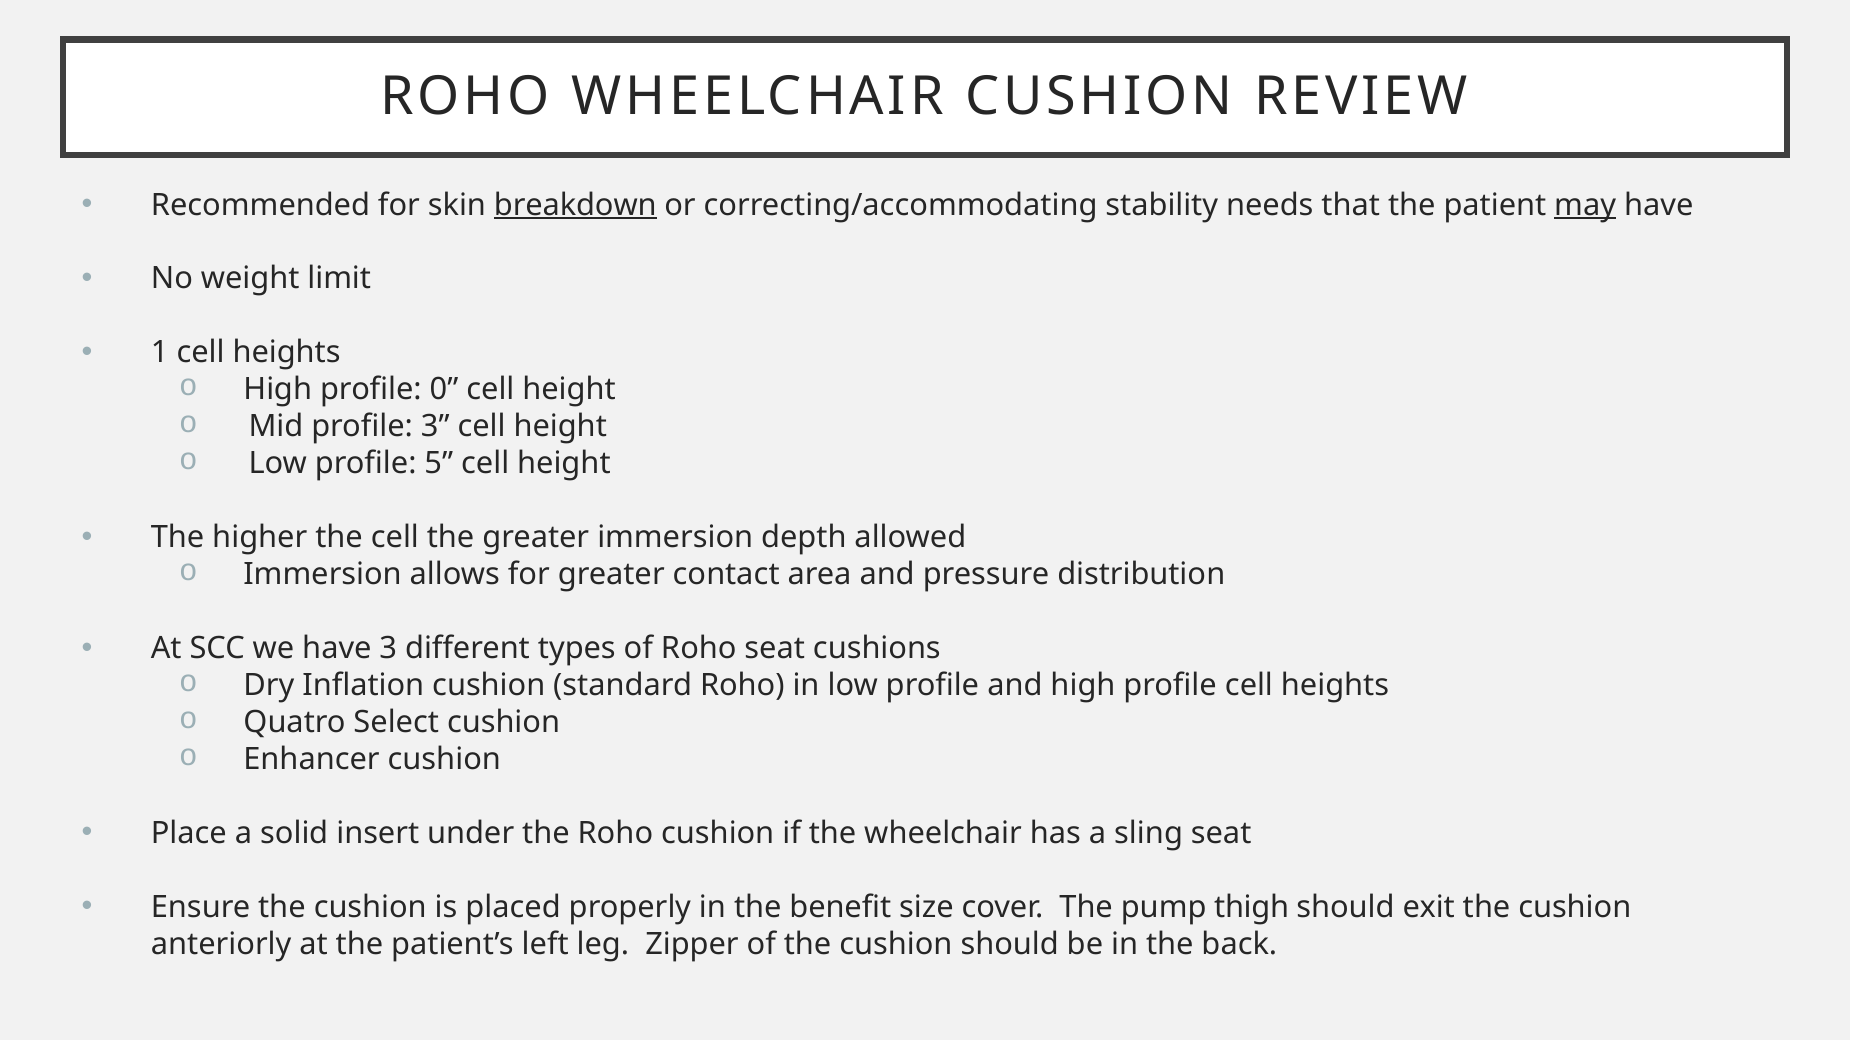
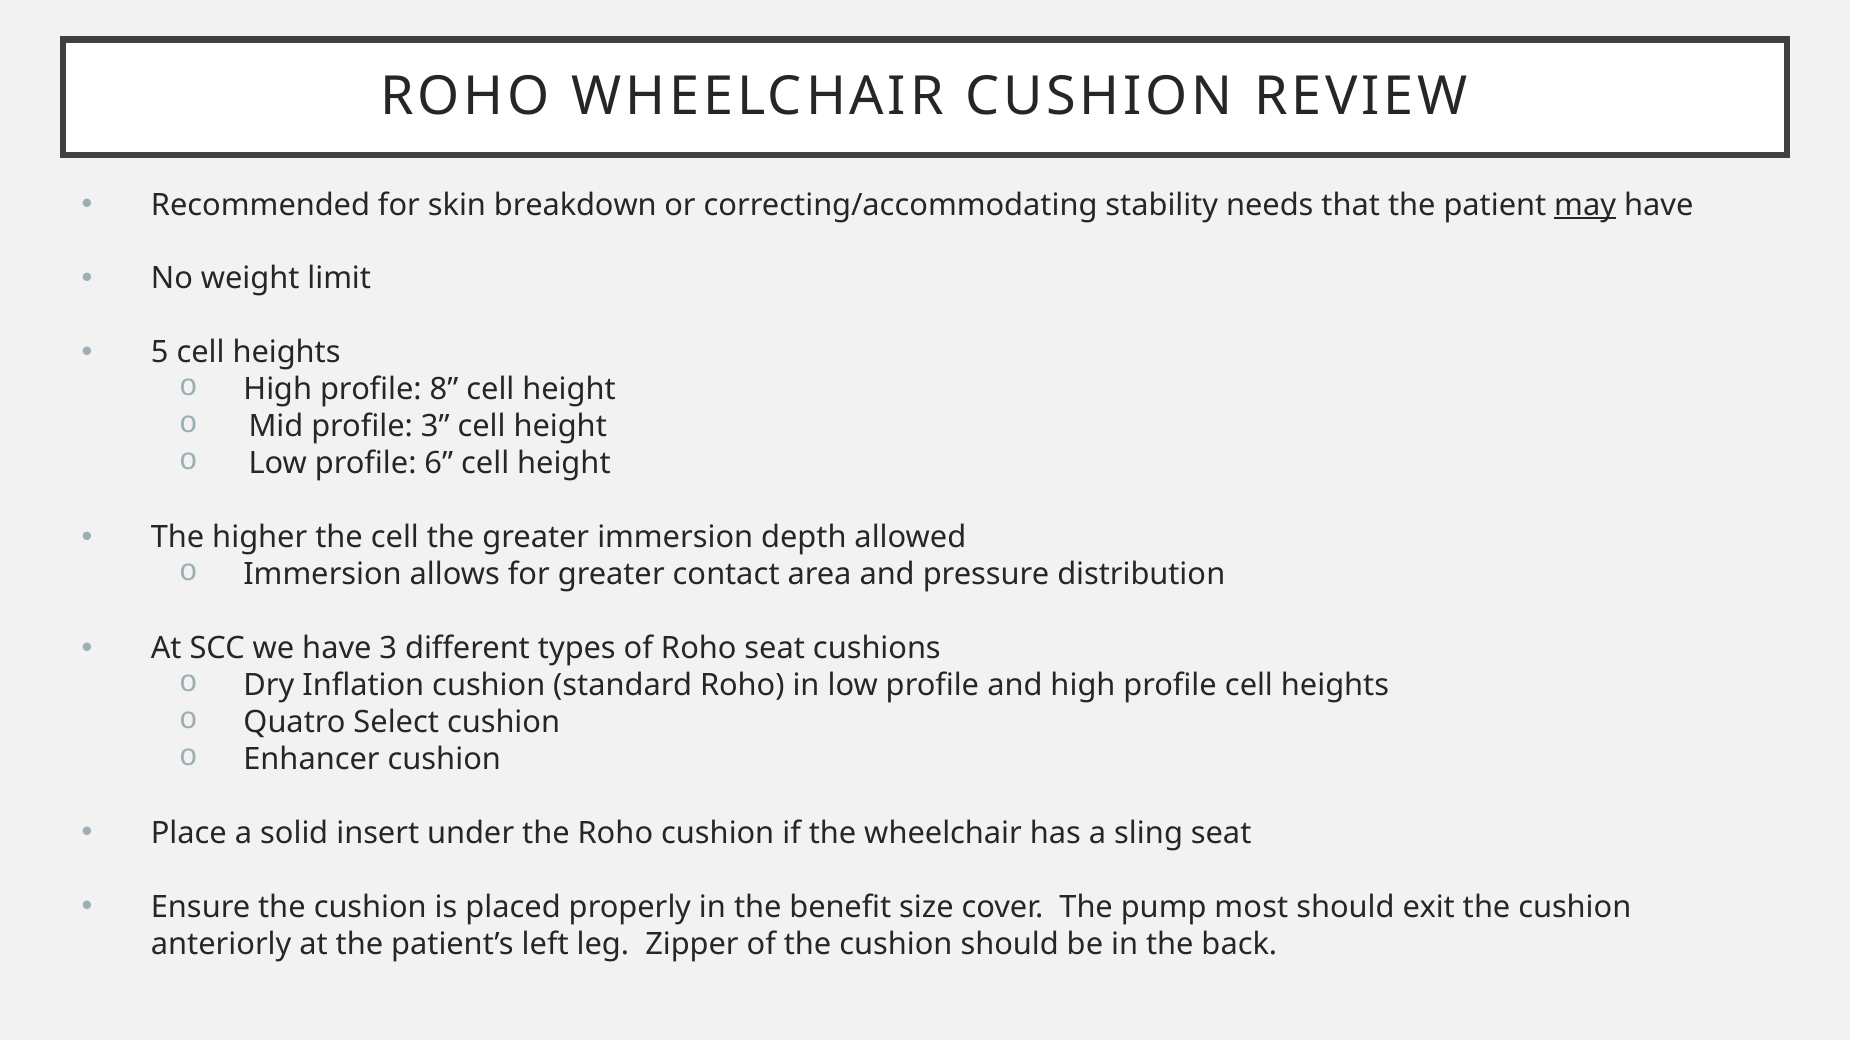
breakdown underline: present -> none (575, 205)
1: 1 -> 5 (160, 353)
0: 0 -> 8 (444, 390)
5: 5 -> 6 (439, 464)
thigh: thigh -> most (1251, 908)
